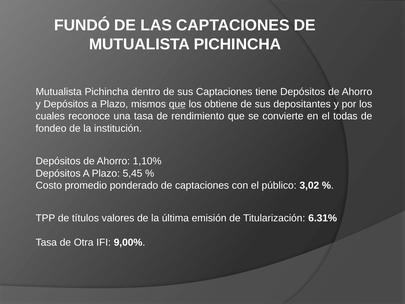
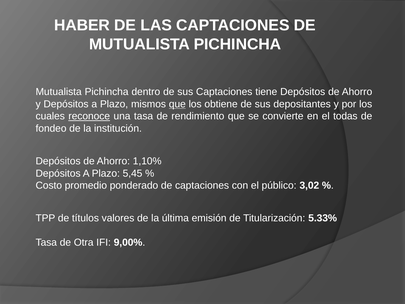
FUNDÓ: FUNDÓ -> HABER (82, 25)
reconoce underline: none -> present (89, 116)
6.31%: 6.31% -> 5.33% (323, 218)
